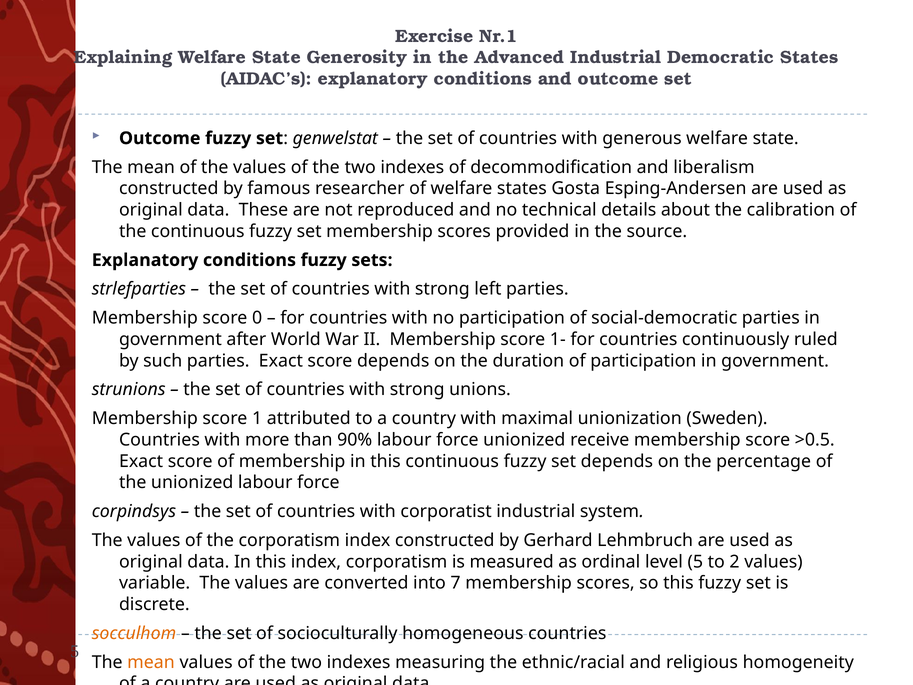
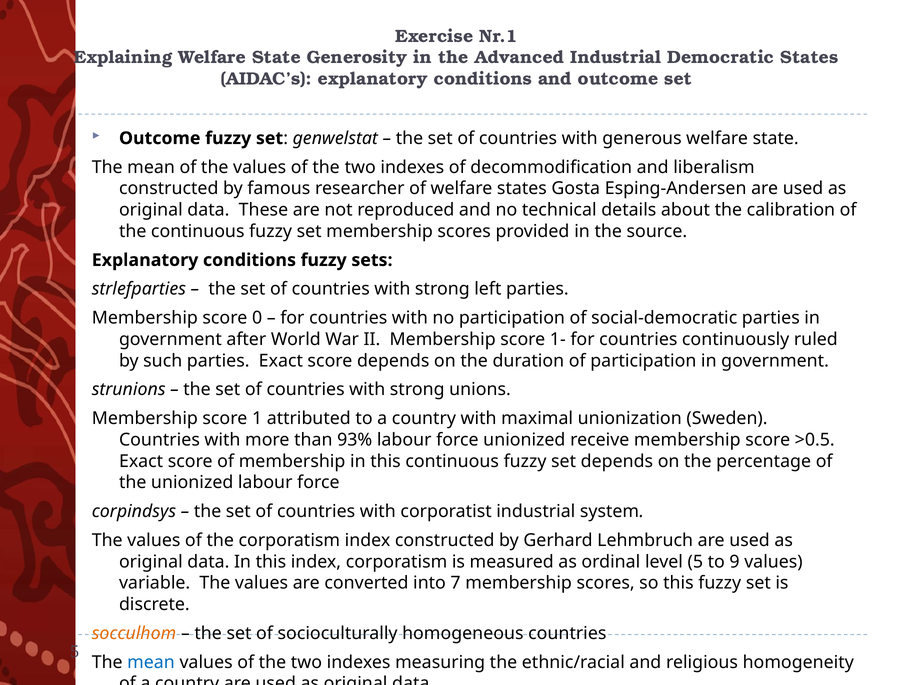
90%: 90% -> 93% (355, 440)
2: 2 -> 9 (734, 562)
mean colour: orange -> blue (151, 662)
